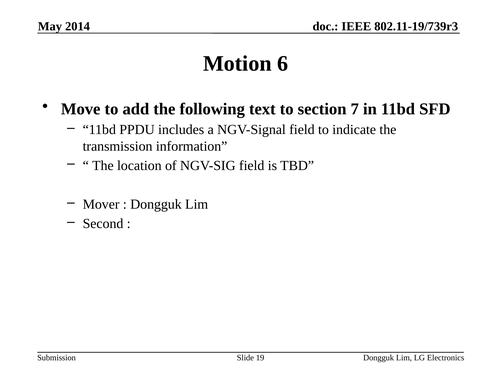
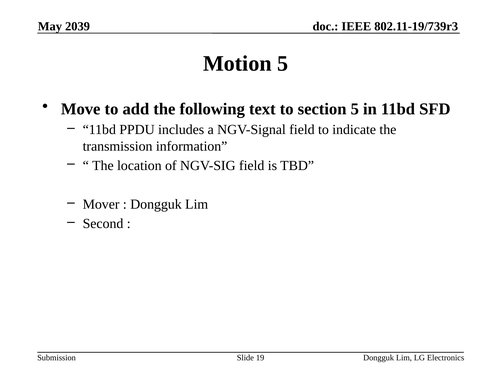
2014: 2014 -> 2039 (78, 27)
Motion 6: 6 -> 5 (283, 64)
section 7: 7 -> 5 (355, 109)
